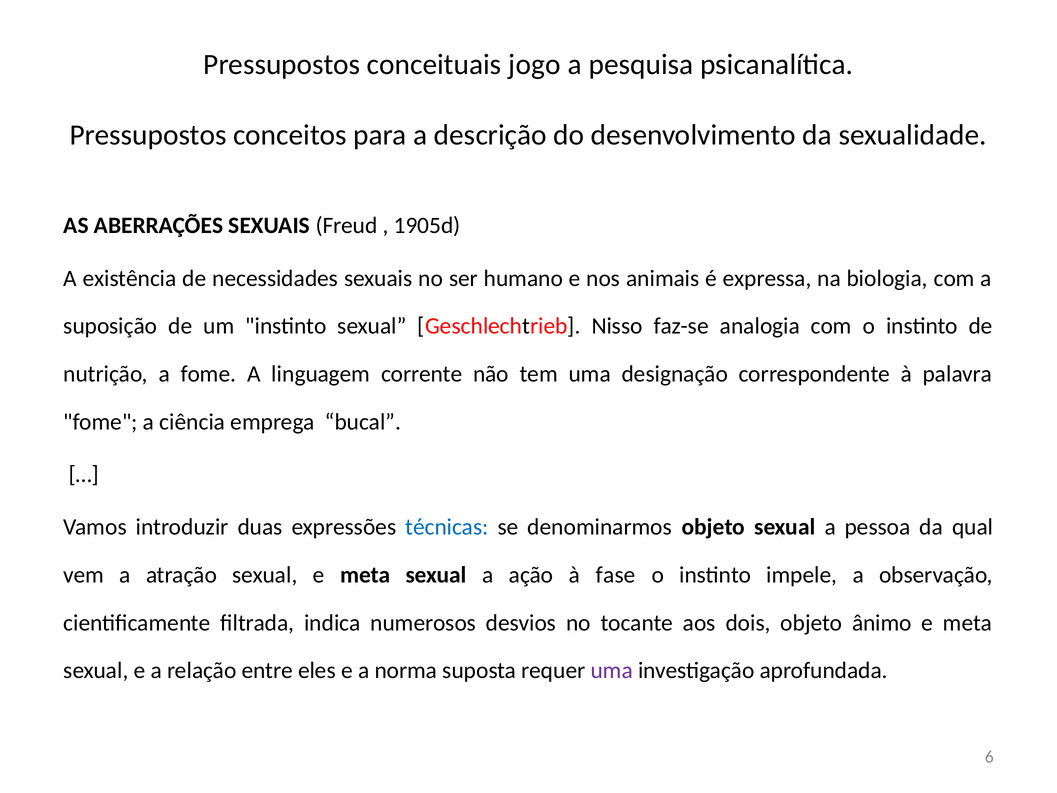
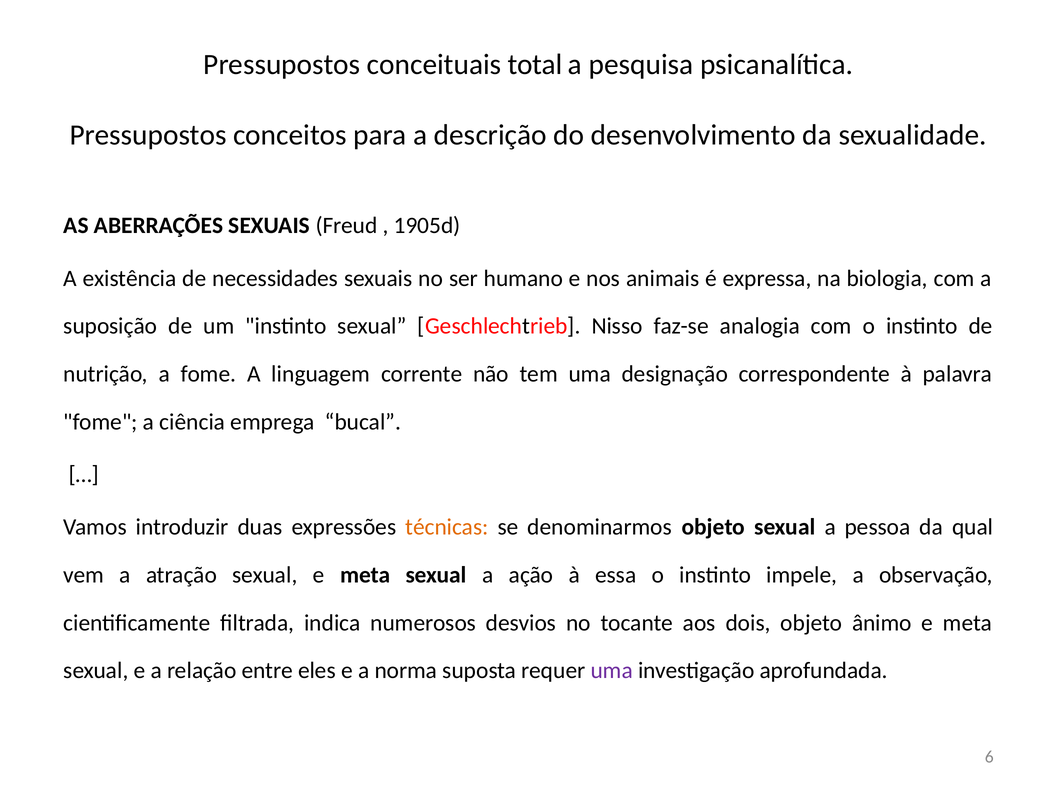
jogo: jogo -> total (535, 65)
técnicas colour: blue -> orange (447, 527)
fase: fase -> essa (616, 575)
